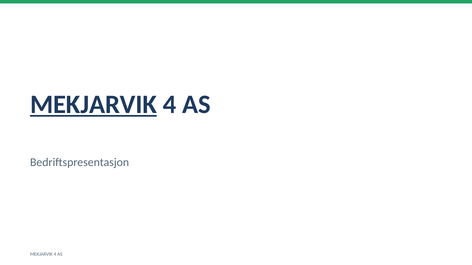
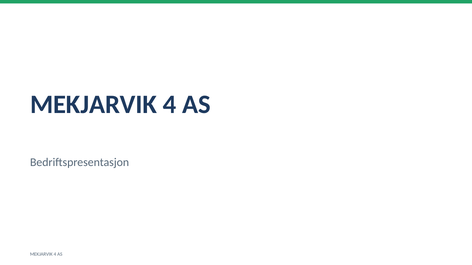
MEKJARVIK underline: present -> none (93, 105)
